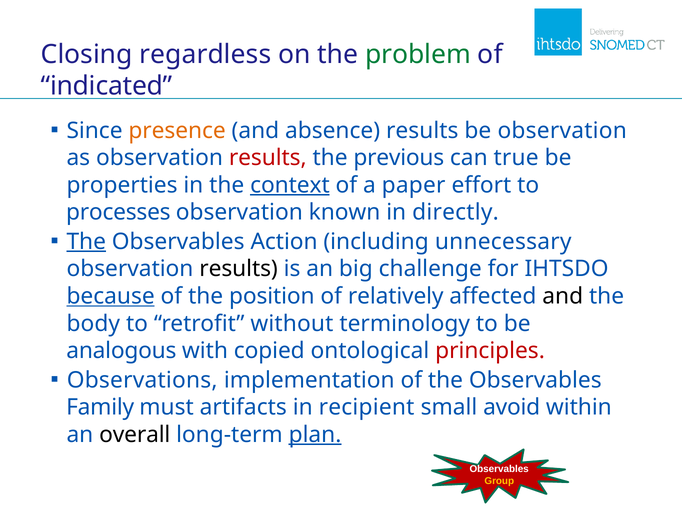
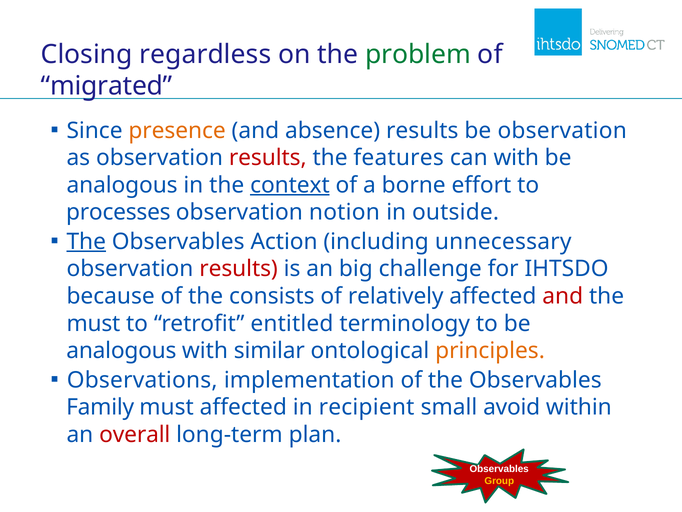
indicated: indicated -> migrated (107, 86)
previous: previous -> features (399, 158)
can true: true -> with (516, 158)
properties: properties -> analogous (122, 185)
paper: paper -> borne (414, 185)
known: known -> notion (344, 212)
directly: directly -> outside (456, 212)
results colour: black -> red (239, 269)
because underline: present -> none (111, 296)
position: position -> consists (272, 296)
and colour: black -> red (563, 296)
body: body -> must (93, 323)
without: without -> entitled (292, 323)
copied: copied -> similar (269, 350)
principles colour: red -> orange (490, 350)
must artifacts: artifacts -> affected (243, 407)
overall colour: black -> red (135, 434)
plan underline: present -> none (315, 434)
